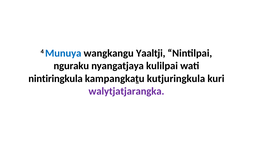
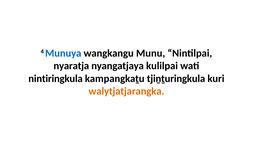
Yaaltji: Yaaltji -> Munu (151, 53)
nguraku: nguraku -> nyaratja (71, 66)
kutjuringkula: kutjuringkula -> tjiṉṯuringkula (176, 78)
walytjatjarangka colour: purple -> orange (126, 91)
